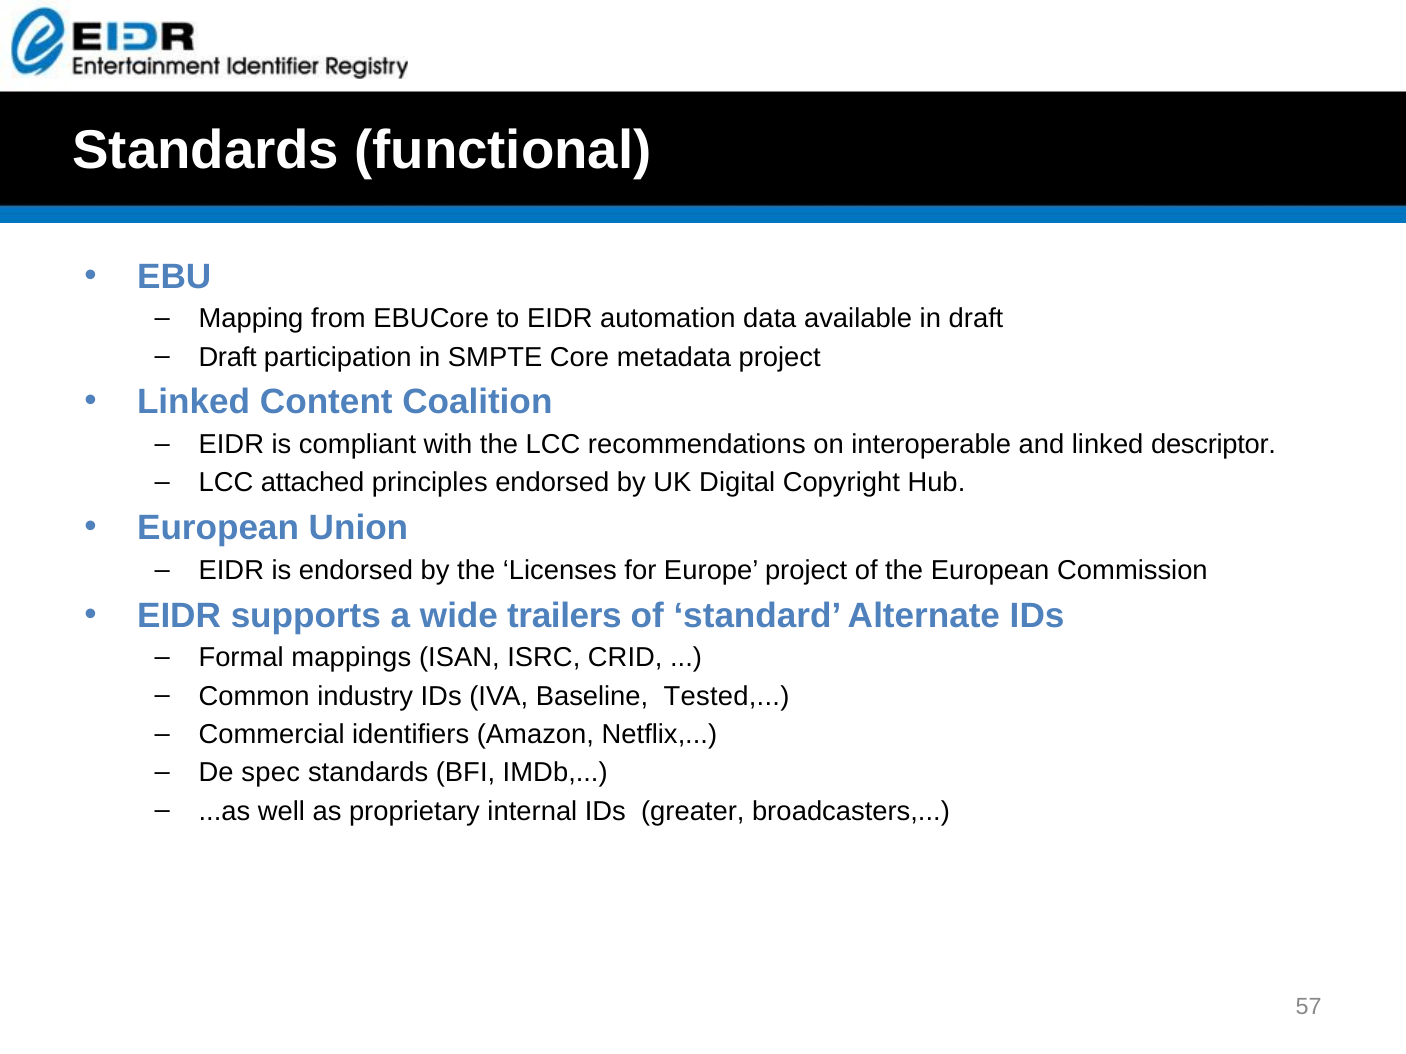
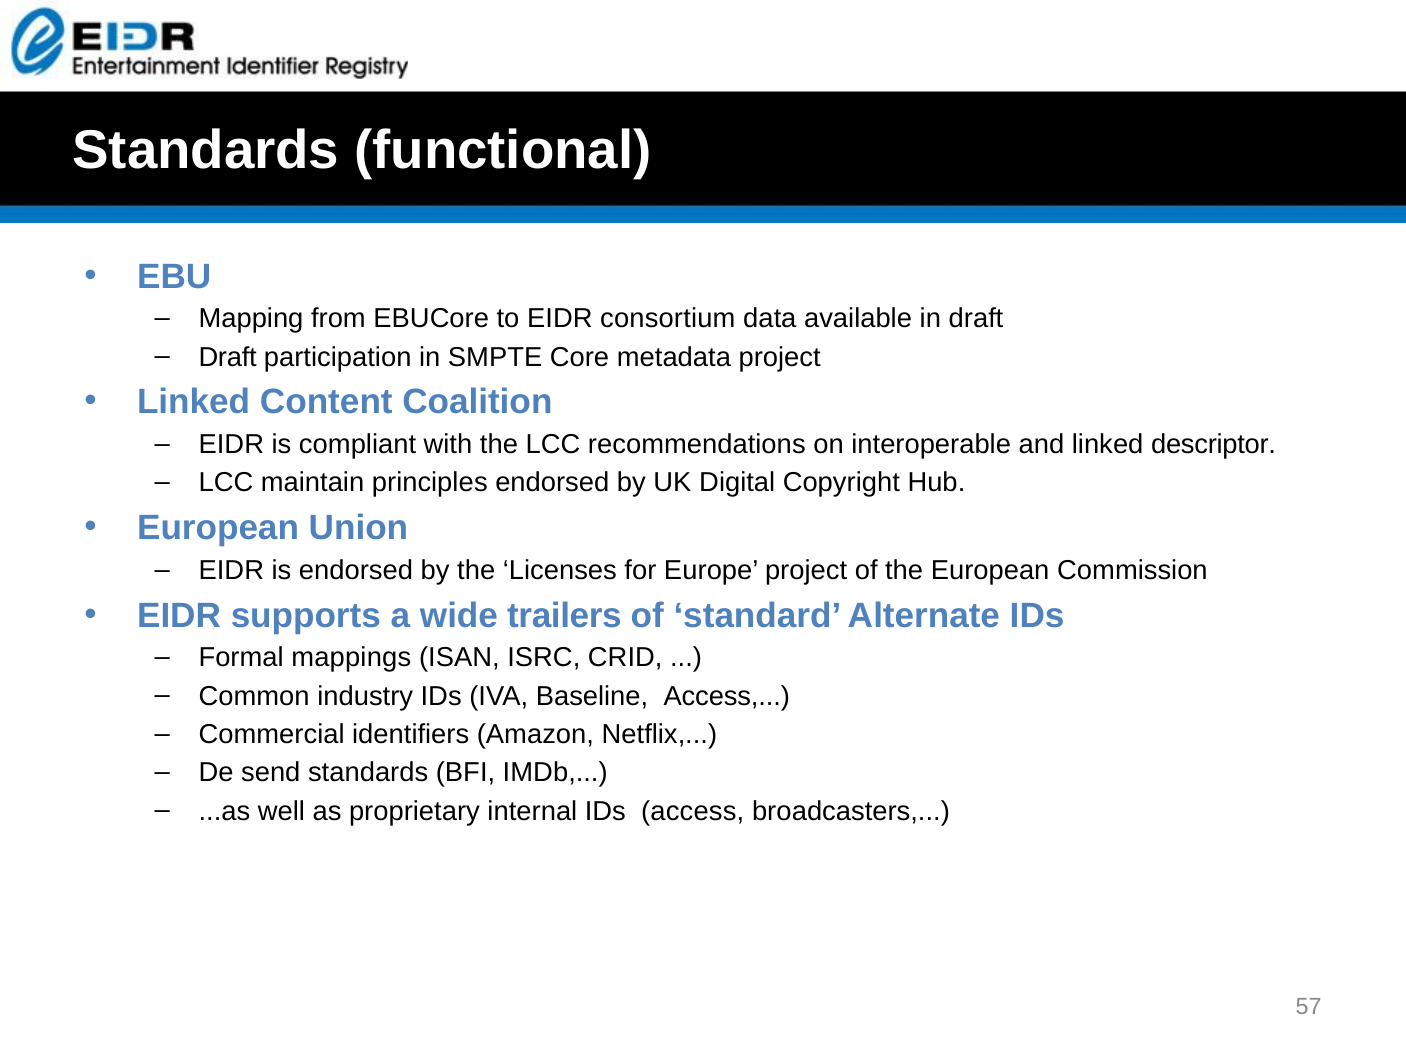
automation: automation -> consortium (668, 319)
attached: attached -> maintain (313, 483)
Baseline Tested: Tested -> Access (727, 697)
spec: spec -> send (271, 773)
IDs greater: greater -> access (693, 811)
